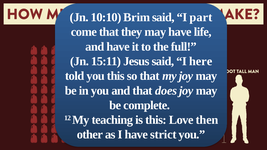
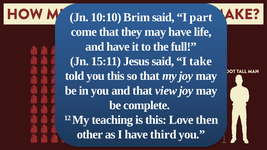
here: here -> take (201, 61)
does: does -> view (166, 91)
strict: strict -> third (163, 135)
